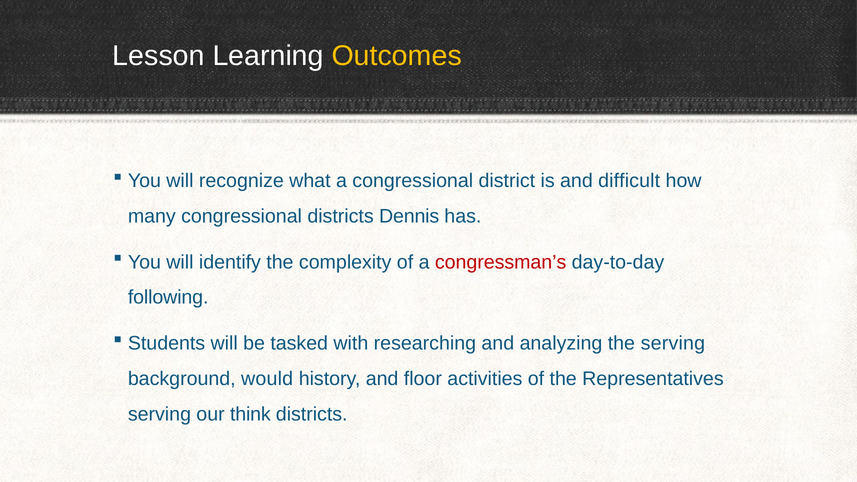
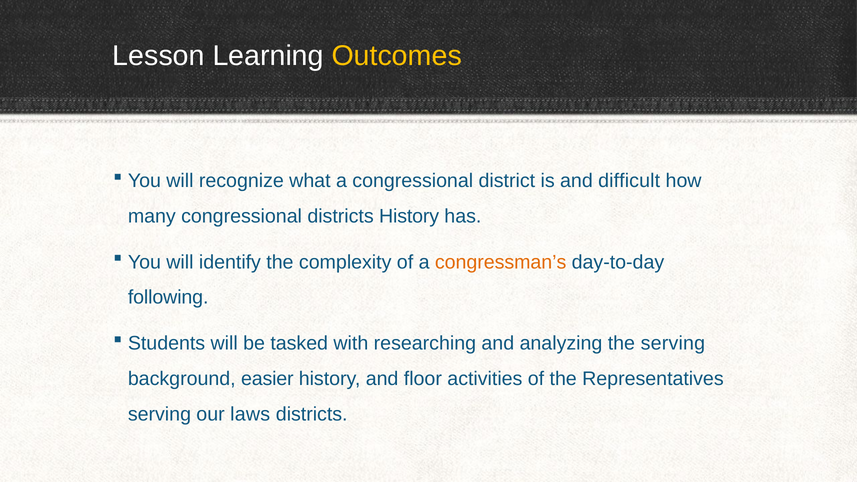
districts Dennis: Dennis -> History (409, 216)
congressman’s colour: red -> orange (501, 262)
would: would -> easier (267, 379)
think: think -> laws (250, 414)
